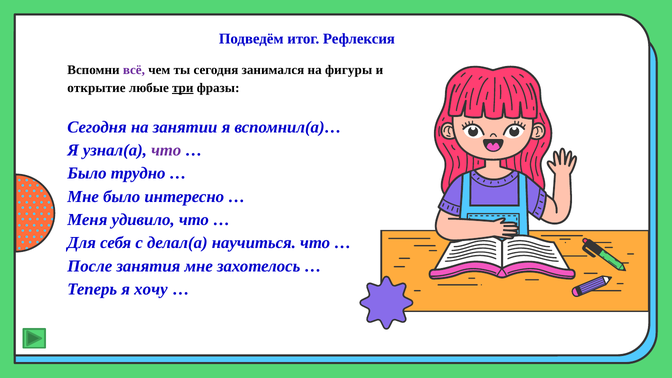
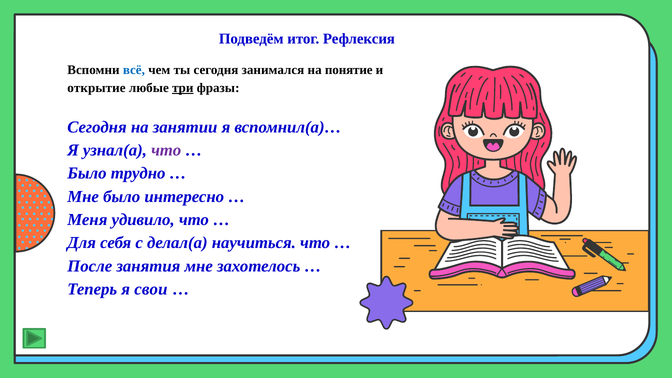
всё colour: purple -> blue (134, 70)
фигуры: фигуры -> понятие (349, 70)
хочу: хочу -> свои (151, 289)
